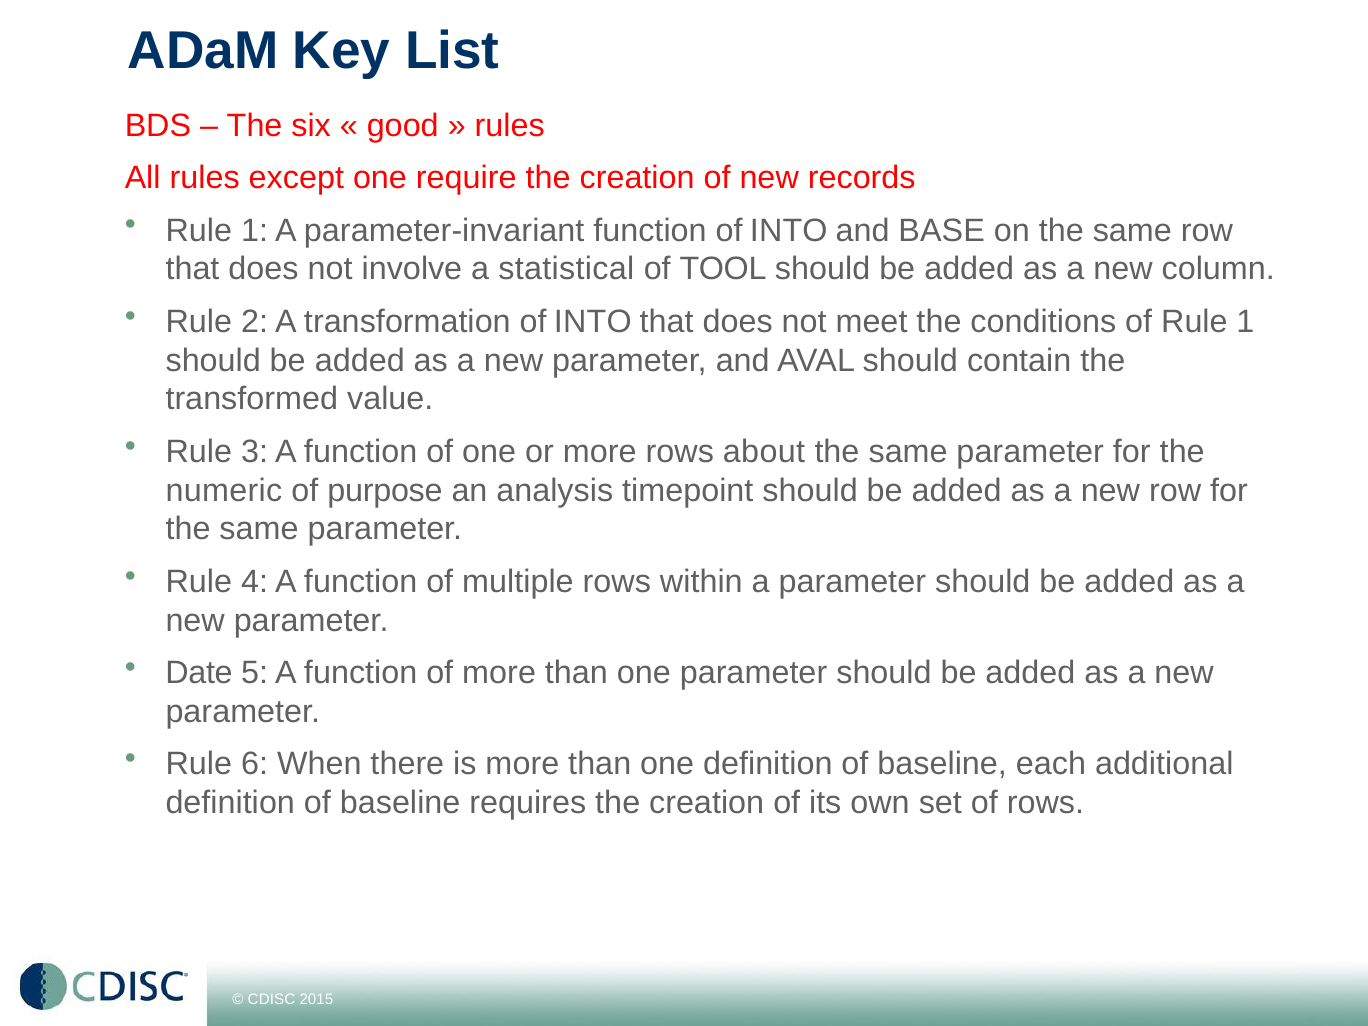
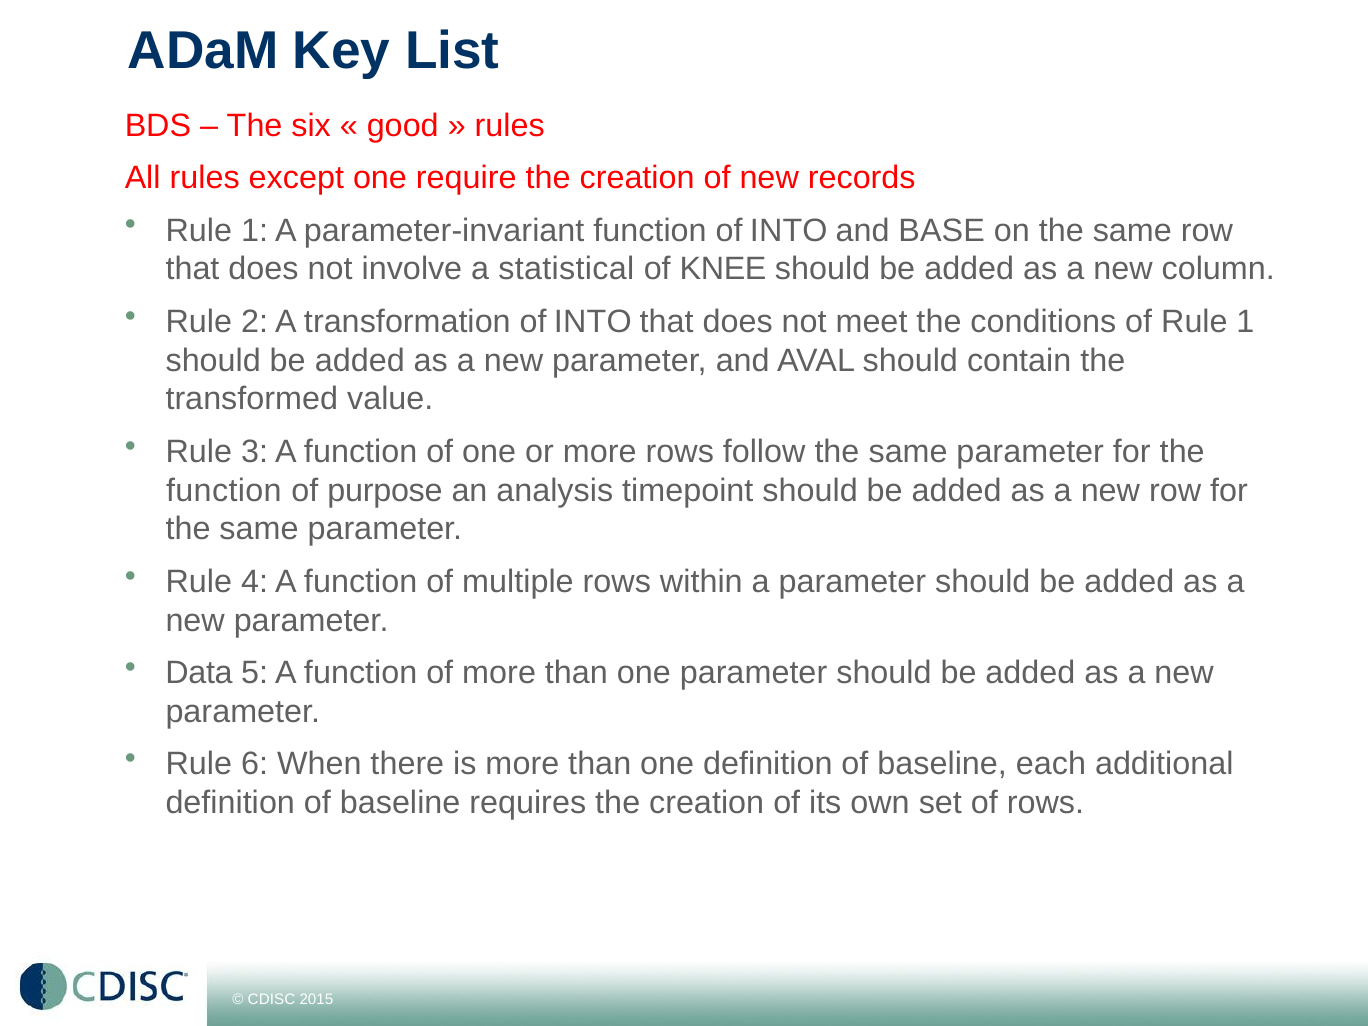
TOOL: TOOL -> KNEE (723, 269)
about: about -> follow (764, 452)
numeric: numeric -> function (224, 490)
Date: Date -> Data (199, 673)
